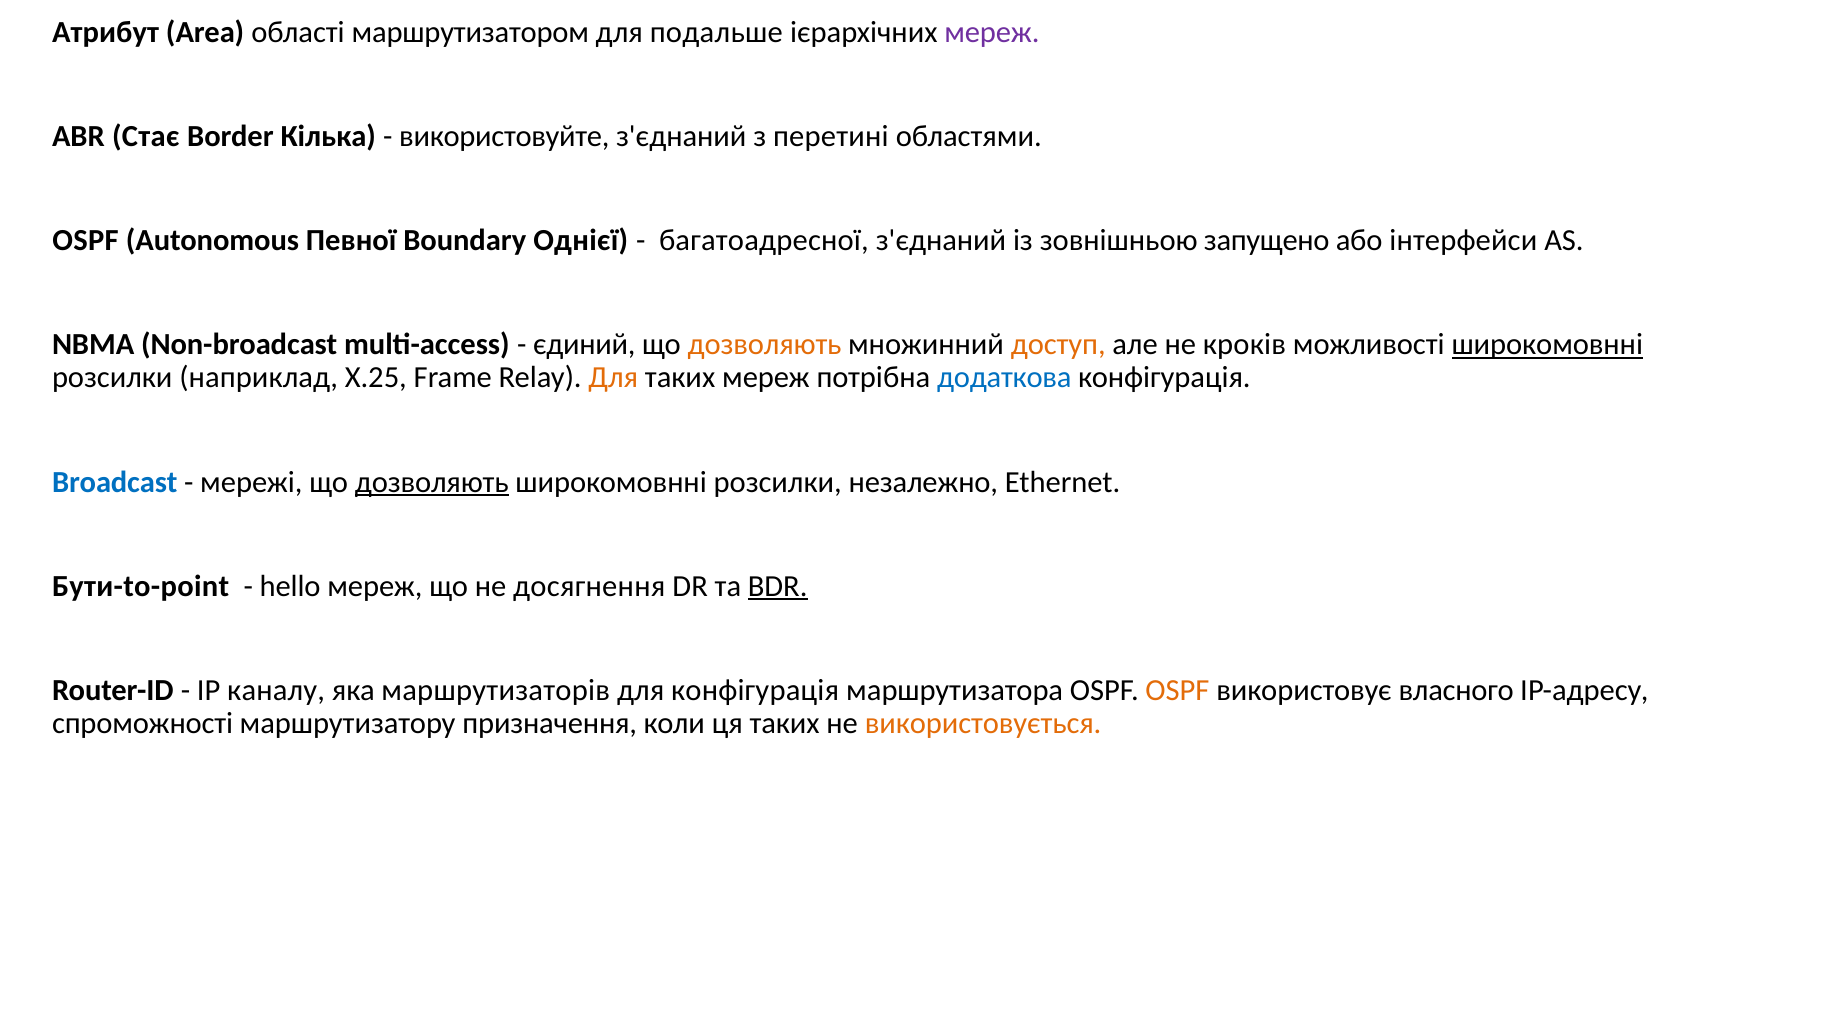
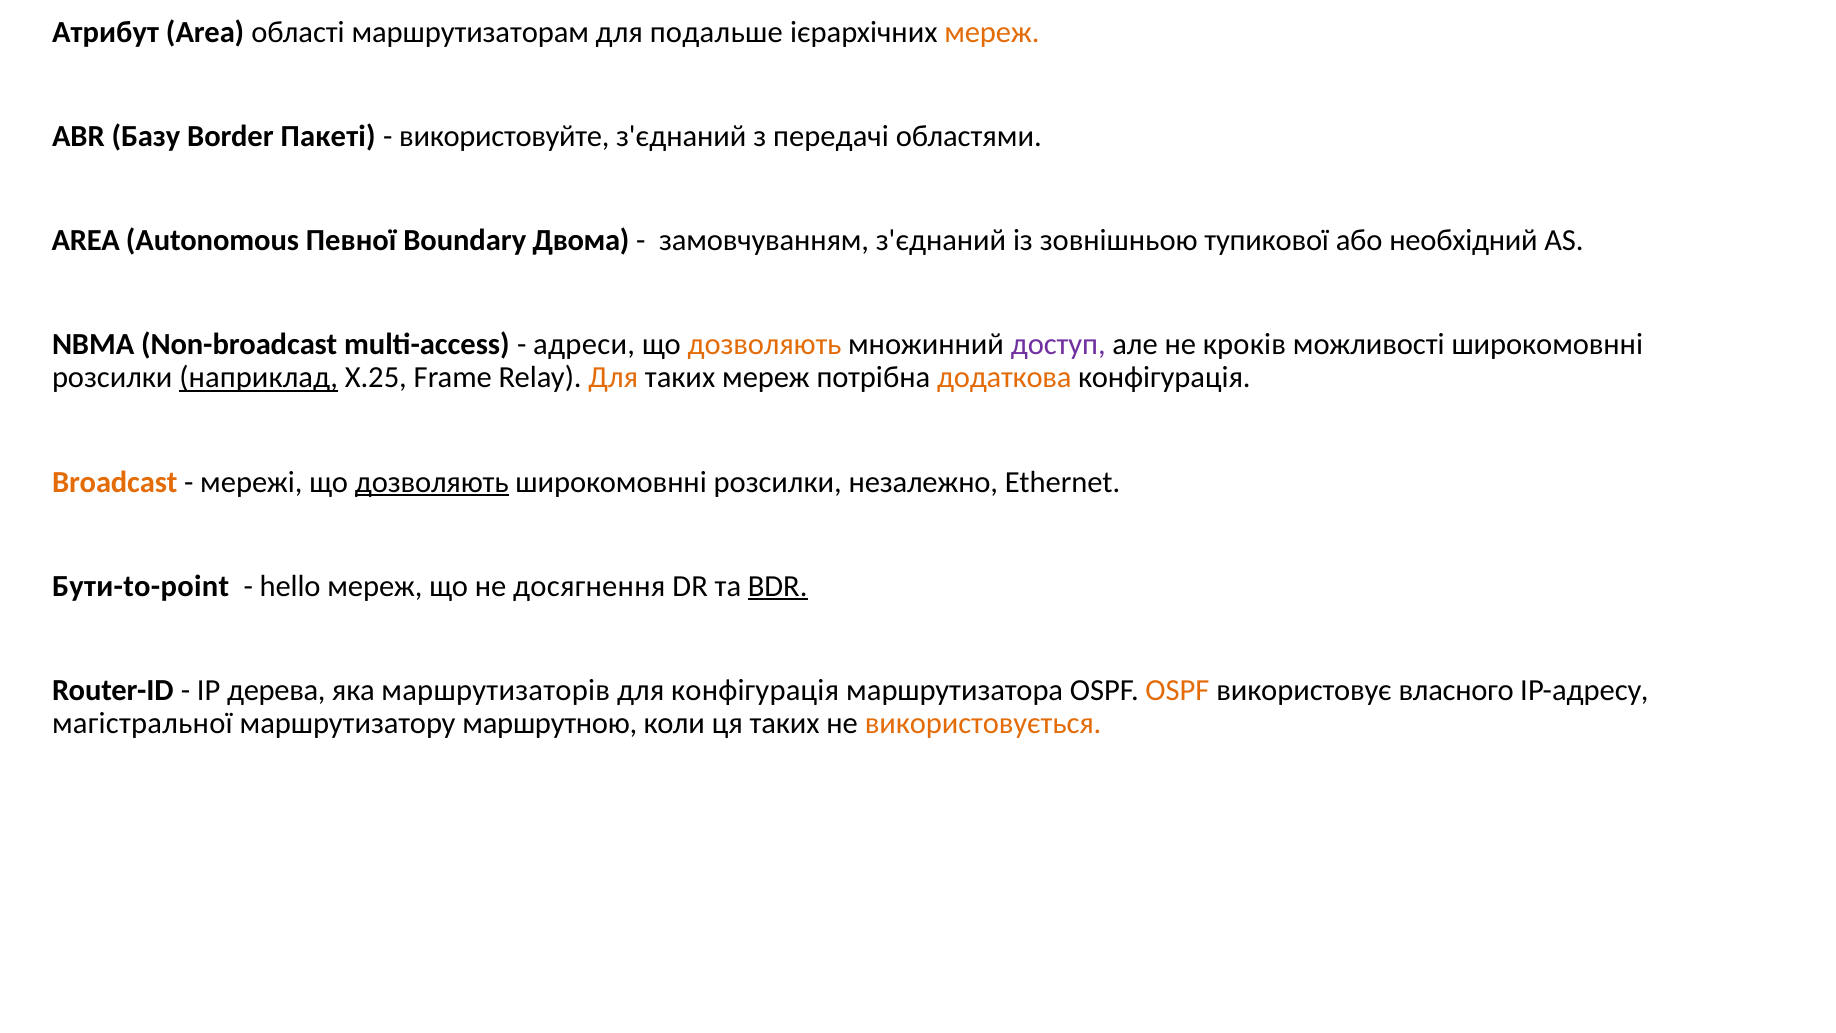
маршрутизатором: маршрутизатором -> маршрутизаторам (470, 32)
мереж colour: purple -> orange (992, 32)
Стає: Стає -> Базу (146, 136)
Кілька: Кілька -> Пакеті (328, 136)
перетині: перетині -> передачі (831, 136)
OSPF: OSPF -> AREA (86, 241)
Однієї: Однієї -> Двома (581, 241)
багатоадресної: багатоадресної -> замовчуванням (764, 241)
запущено: запущено -> тупикової (1267, 241)
інтерфейси: інтерфейси -> необхідний (1464, 241)
єдиний: єдиний -> адреси (584, 345)
доступ colour: orange -> purple (1058, 345)
широкомовнні underline: present -> none (1547, 345)
наприклад underline: none -> present (259, 378)
додаткова colour: blue -> orange (1004, 378)
Broadcast colour: blue -> orange (115, 482)
каналу: каналу -> дерева (276, 690)
спроможності: спроможності -> магістральної (142, 723)
призначення: призначення -> маршрутною (550, 723)
